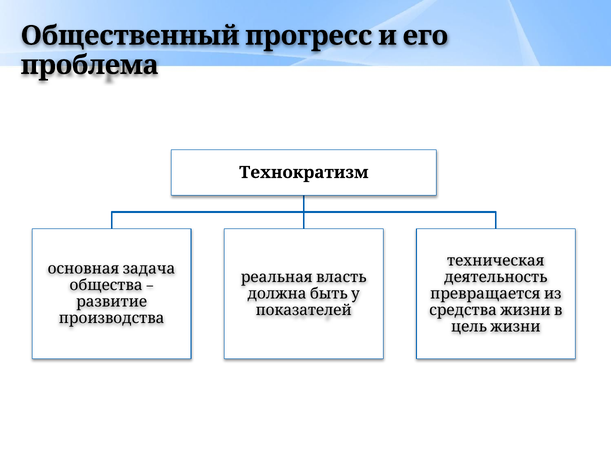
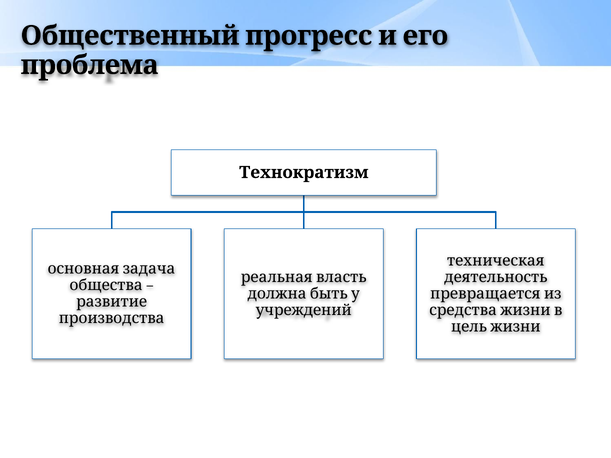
показателей: показателей -> учреждений (304, 310)
